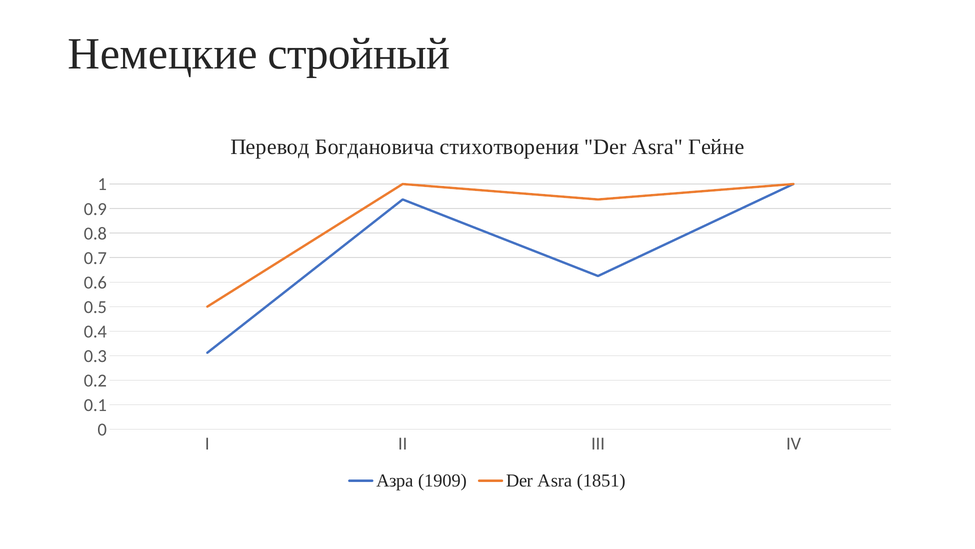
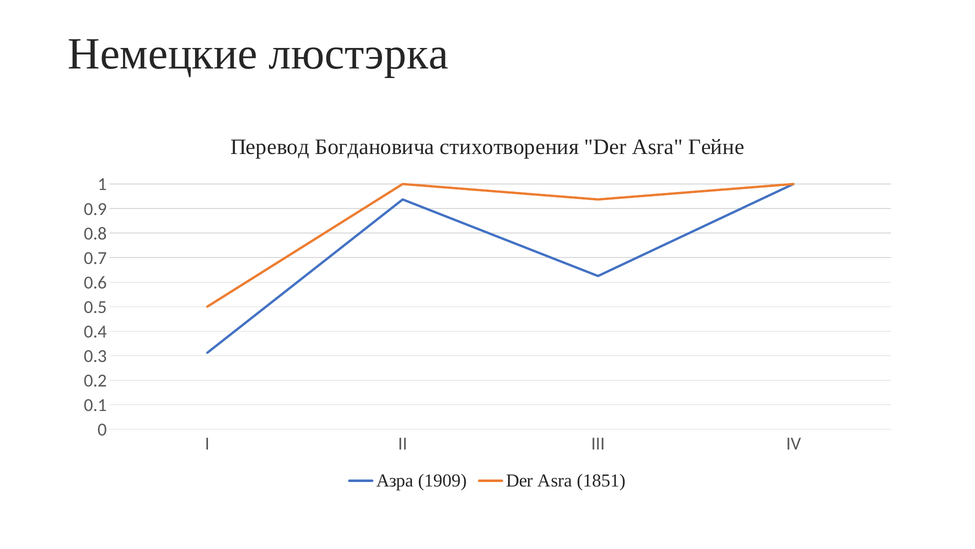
стройный: стройный -> люстэрка (359, 54)
